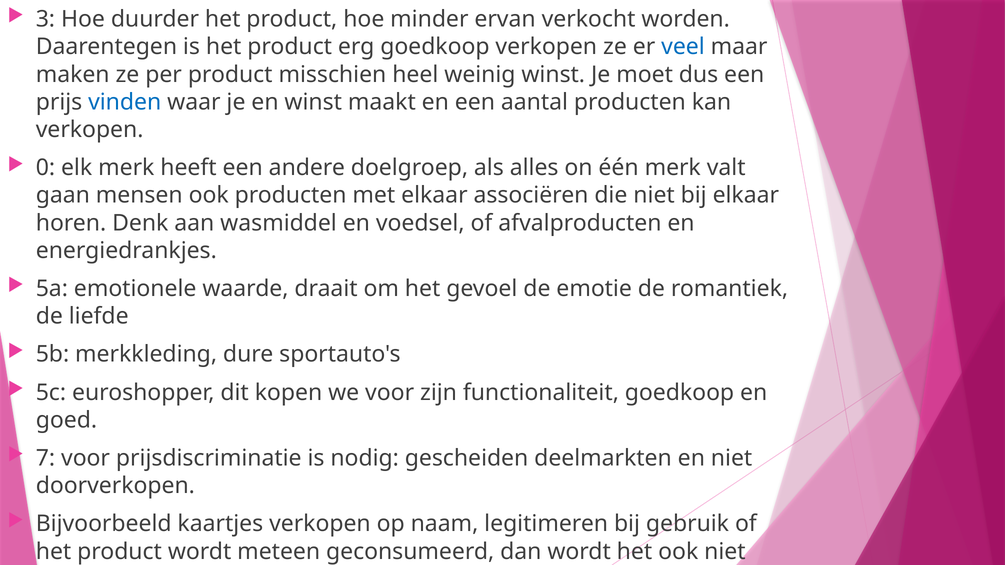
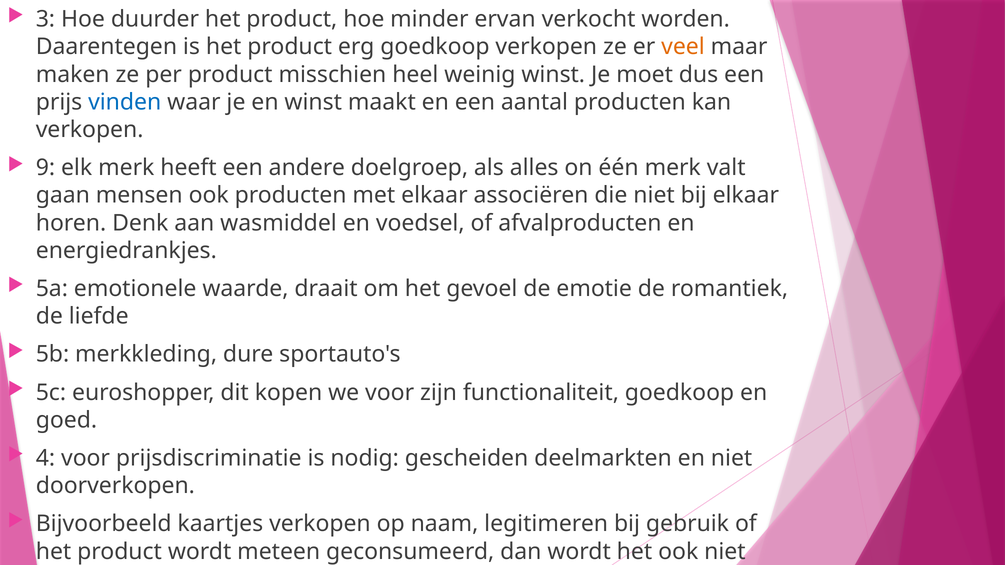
veel colour: blue -> orange (683, 47)
0: 0 -> 9 (45, 168)
7: 7 -> 4 (45, 458)
